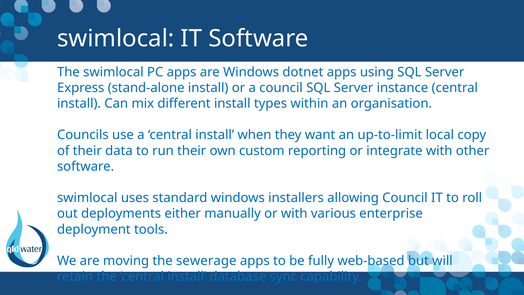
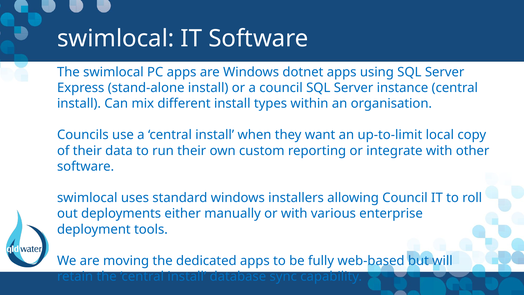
sewerage: sewerage -> dedicated (206, 261)
